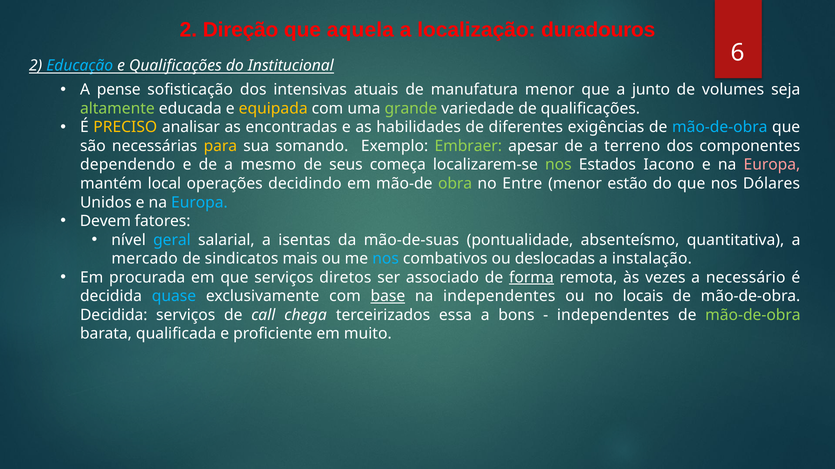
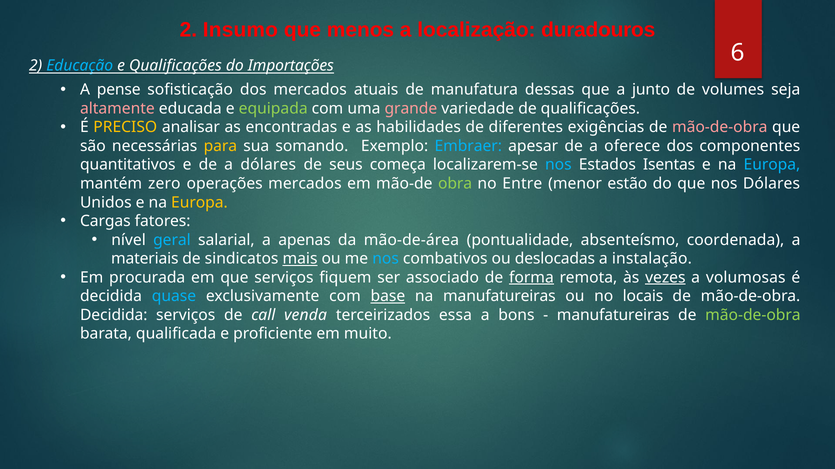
Direção: Direção -> Insumo (240, 30)
aquela: aquela -> menos (360, 30)
Institucional: Institucional -> Importações (291, 66)
dos intensivas: intensivas -> mercados (310, 90)
manufatura menor: menor -> dessas (550, 90)
altamente colour: light green -> pink (117, 109)
equipada colour: yellow -> light green (273, 109)
grande colour: light green -> pink (411, 109)
mão-de-obra colour: light blue -> pink (720, 128)
Embraer colour: light green -> light blue (468, 146)
terreno: terreno -> oferece (632, 146)
dependendo: dependendo -> quantitativos (128, 165)
a mesmo: mesmo -> dólares (268, 165)
nos colour: light green -> light blue (558, 165)
Iacono: Iacono -> Isentas (669, 165)
Europa colour: pink -> light blue (772, 165)
local: local -> zero (164, 184)
operações decidindo: decidindo -> mercados (305, 184)
Europa colour: light blue -> yellow (199, 203)
Devem: Devem -> Cargas (105, 221)
isentas: isentas -> apenas (305, 240)
mão-de-suas: mão-de-suas -> mão-de-área (411, 240)
quantitativa: quantitativa -> coordenada (736, 240)
mercado: mercado -> materiais (145, 259)
mais underline: none -> present (300, 259)
diretos: diretos -> fiquem (345, 278)
vezes underline: none -> present (665, 278)
necessário: necessário -> volumosas (746, 278)
na independentes: independentes -> manufatureiras (499, 297)
chega: chega -> venda (306, 315)
independentes: independentes -> manufatureiras (613, 315)
